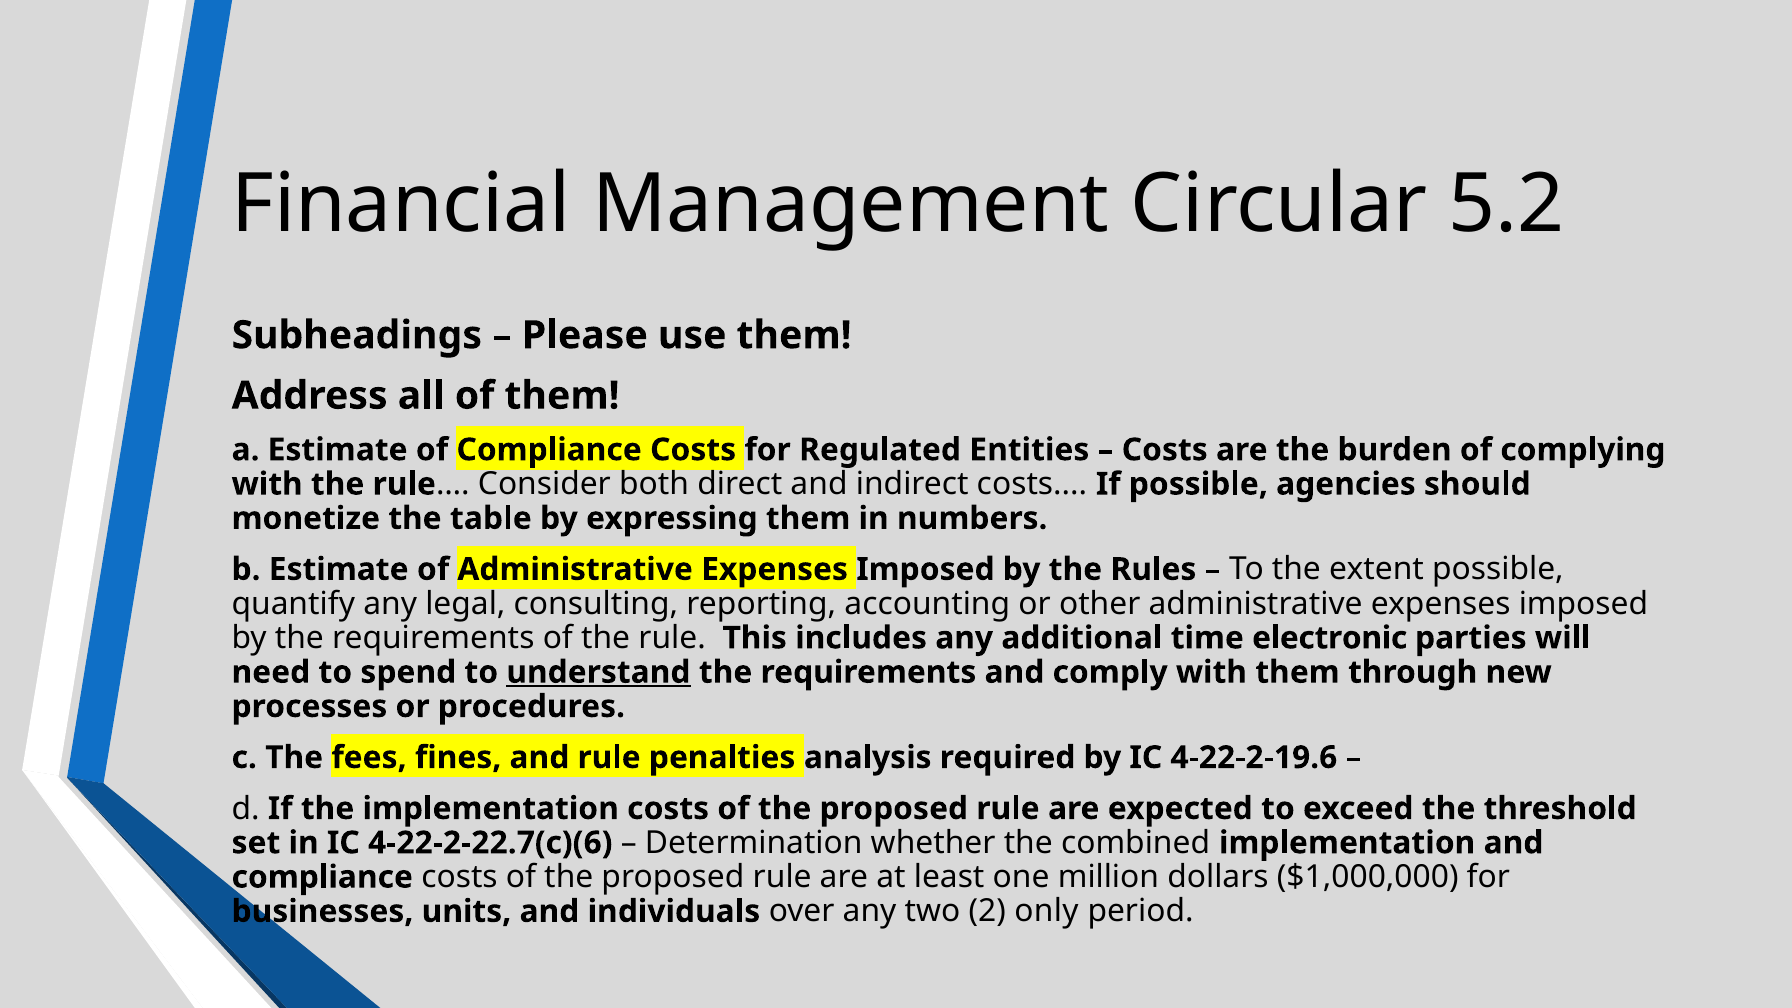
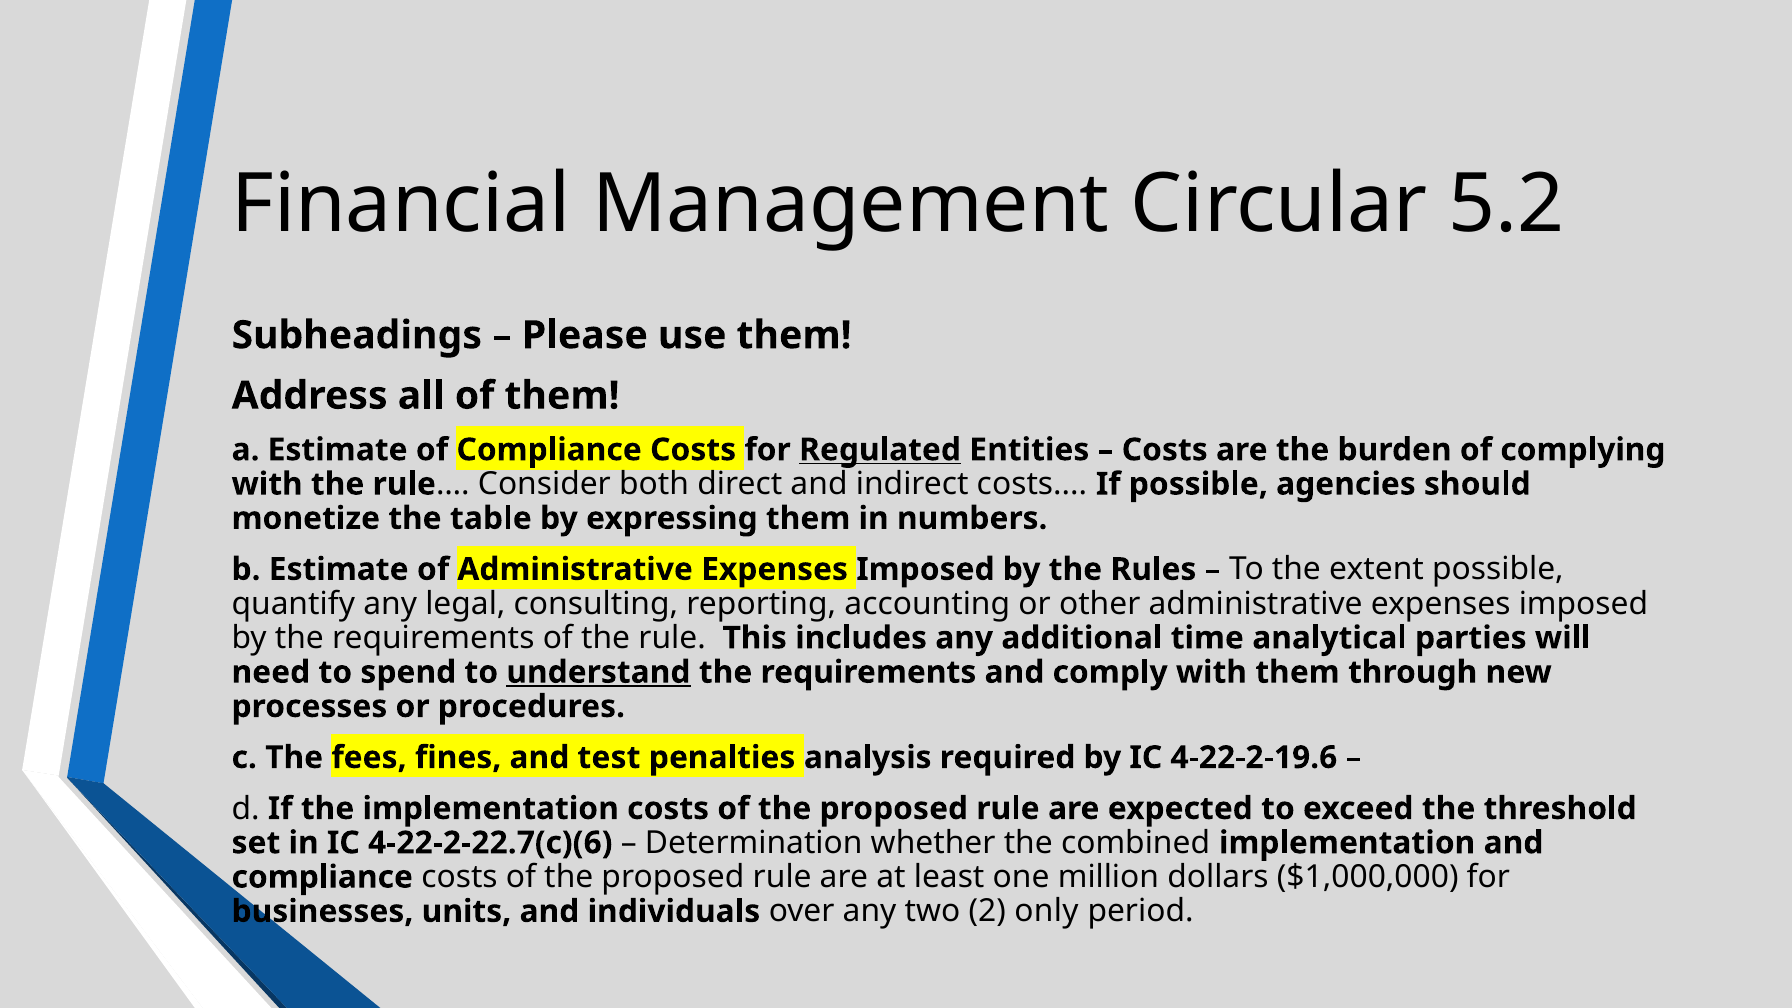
Regulated underline: none -> present (880, 450)
electronic: electronic -> analytical (1329, 638)
and rule: rule -> test (609, 758)
